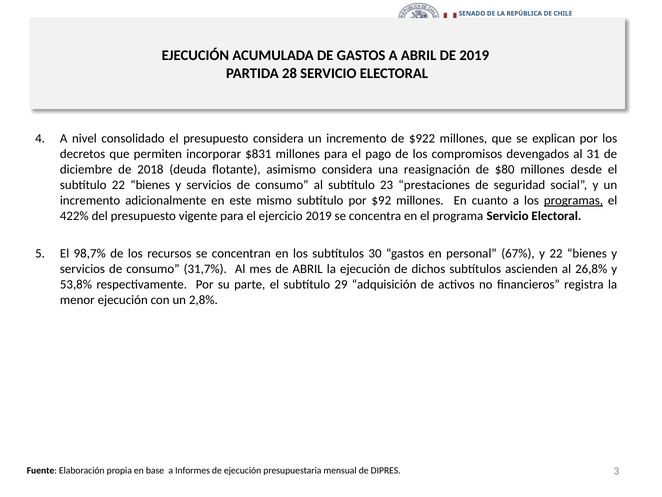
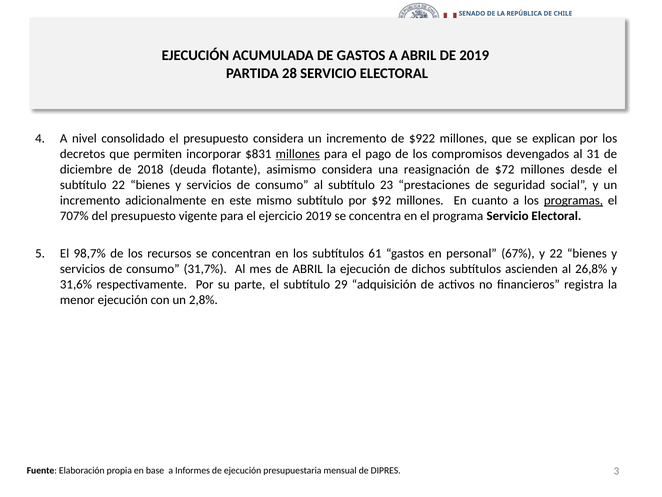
millones underline: none -> present (298, 154)
$80: $80 -> $72 (505, 169)
422%: 422% -> 707% (74, 216)
30: 30 -> 61 (375, 253)
53,8%: 53,8% -> 31,6% (76, 284)
